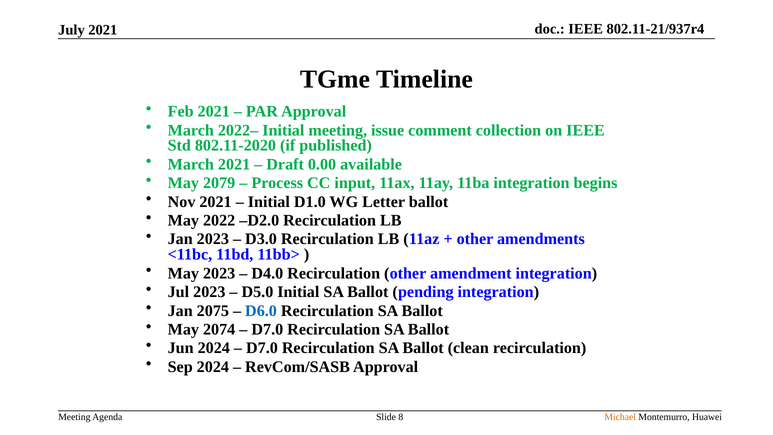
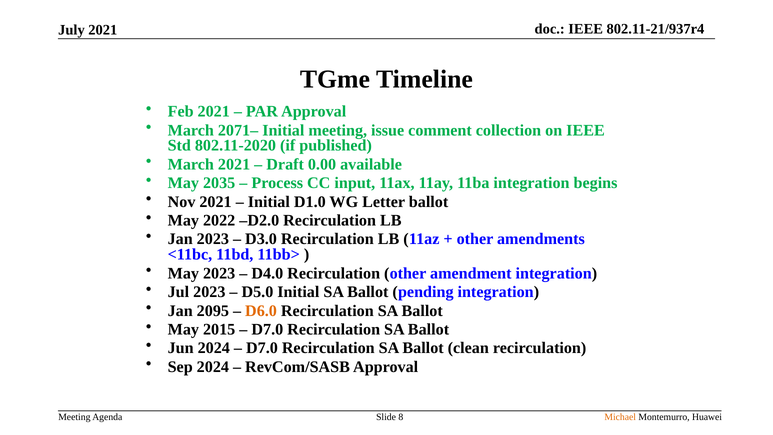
2022–: 2022– -> 2071– (238, 130)
2079: 2079 -> 2035 (219, 183)
2075: 2075 -> 2095 (213, 311)
D6.0 colour: blue -> orange (261, 311)
2074: 2074 -> 2015 (219, 329)
